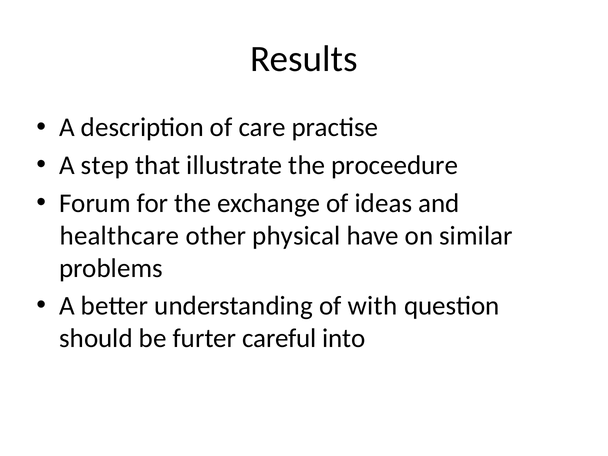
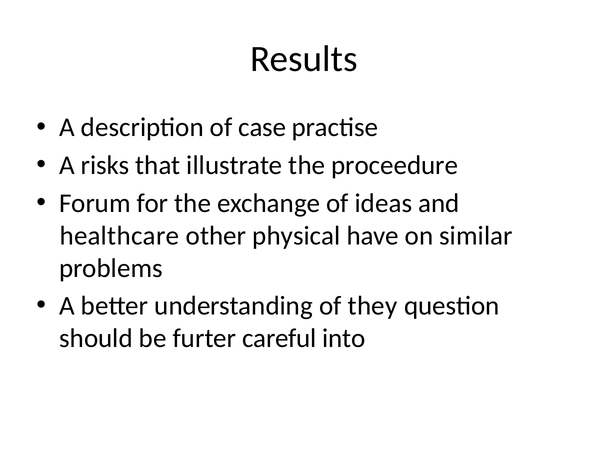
care: care -> case (262, 128)
step: step -> risks (105, 165)
with: with -> they (373, 306)
